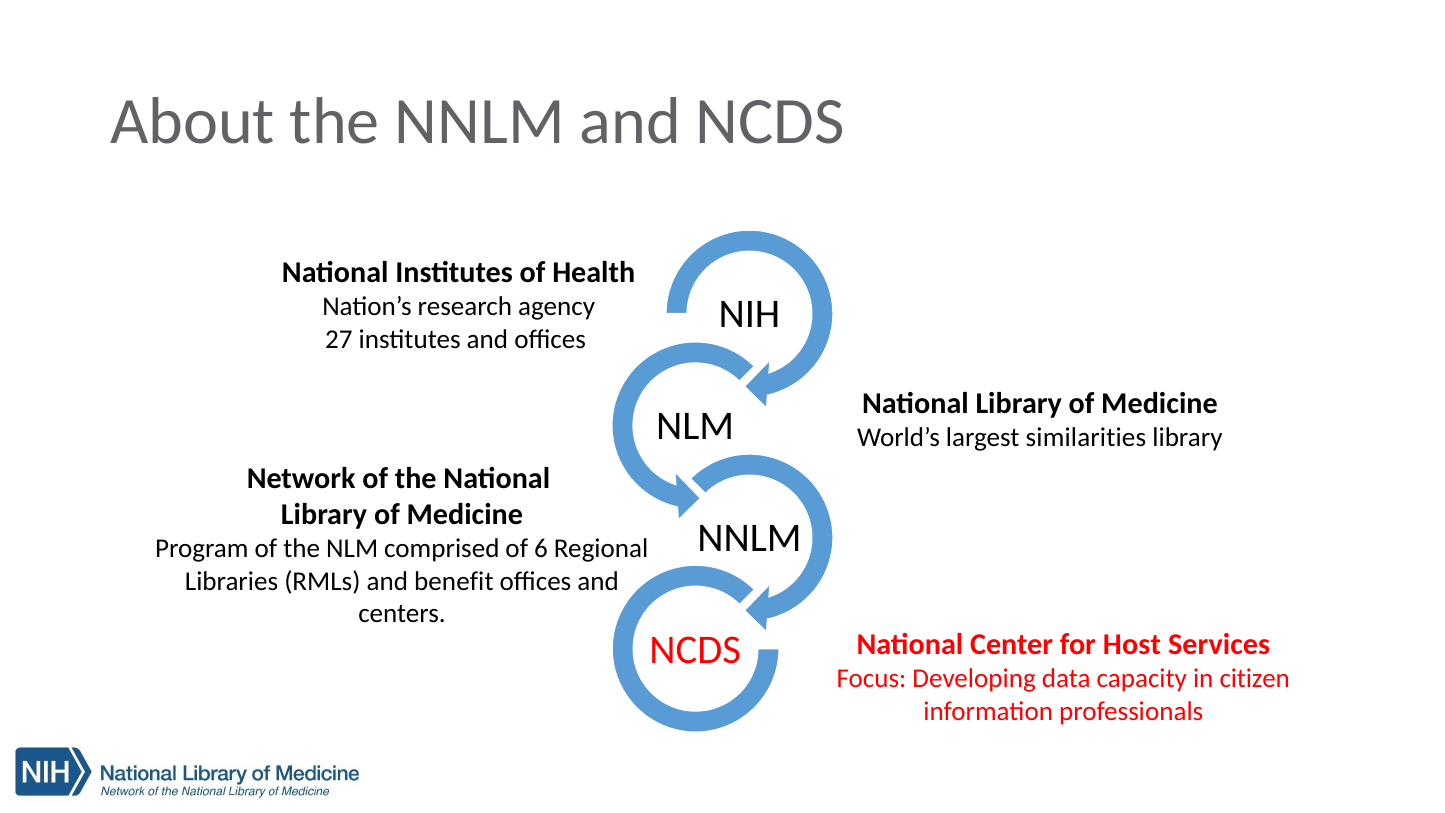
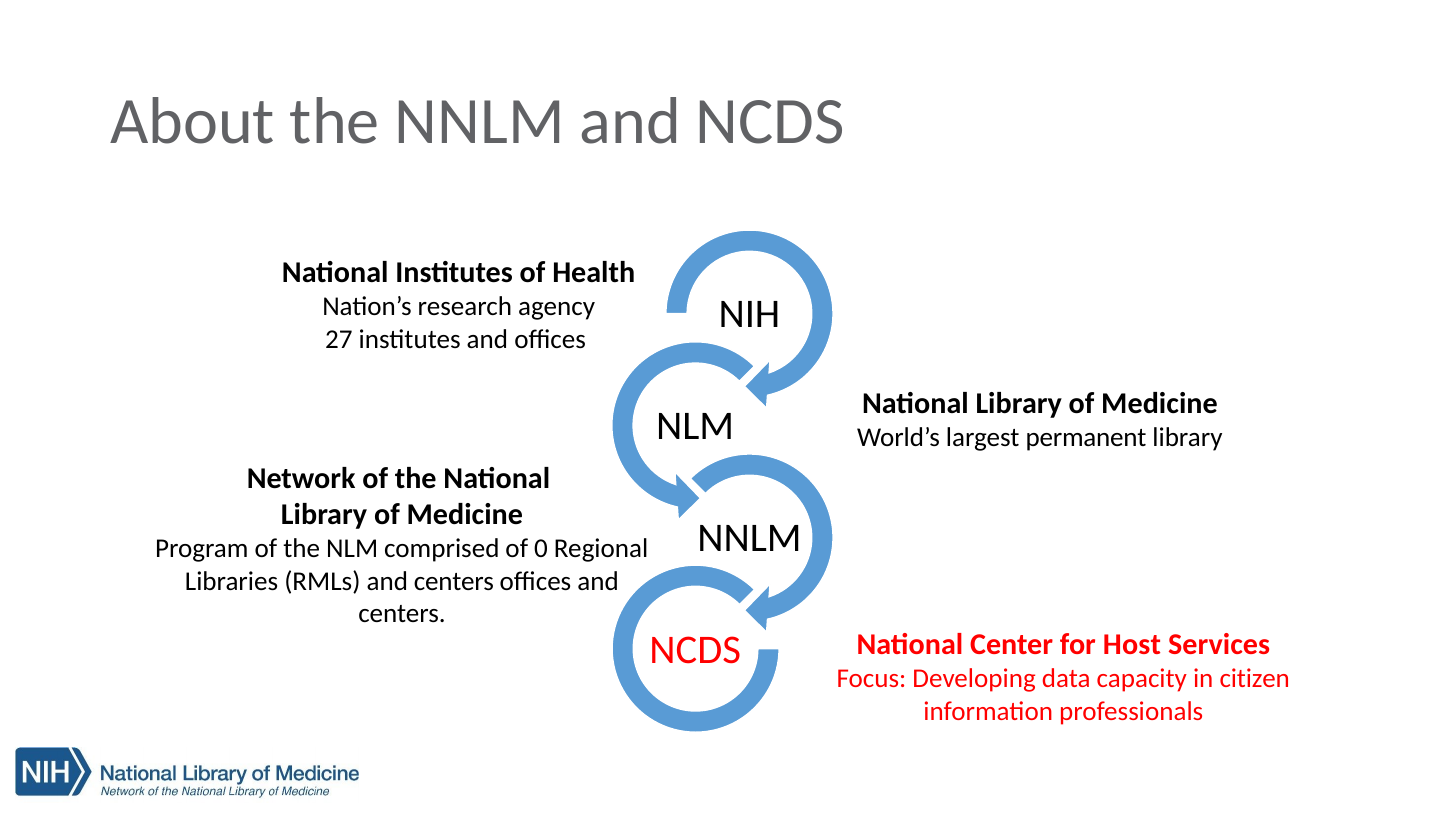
similarities: similarities -> permanent (1086, 437)
6: 6 -> 0 (541, 549)
RMLs and benefit: benefit -> centers (454, 581)
